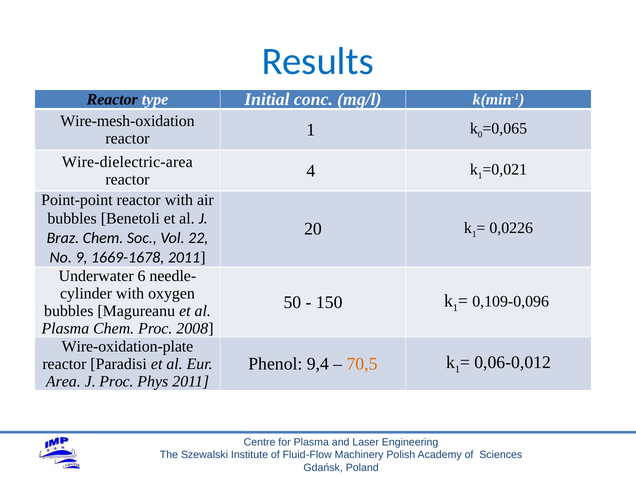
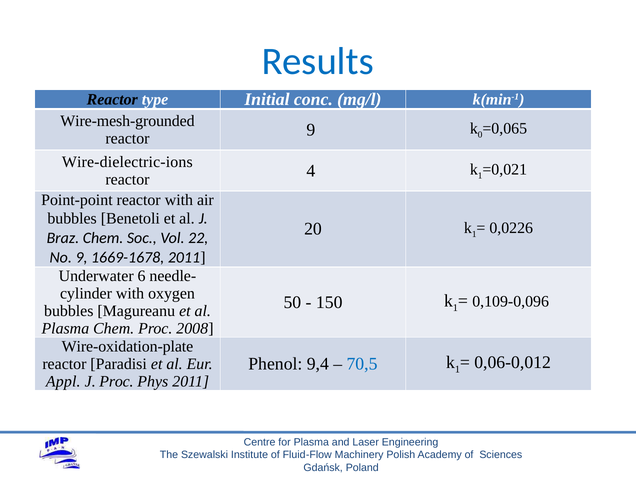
Wire-mesh-oxidation: Wire-mesh-oxidation -> Wire-mesh-grounded (127, 121)
reactor 1: 1 -> 9 (311, 130)
Wire-dielectric-area: Wire-dielectric-area -> Wire-dielectric-ions (127, 162)
70,5 colour: orange -> blue (362, 364)
Area: Area -> Appl (63, 381)
